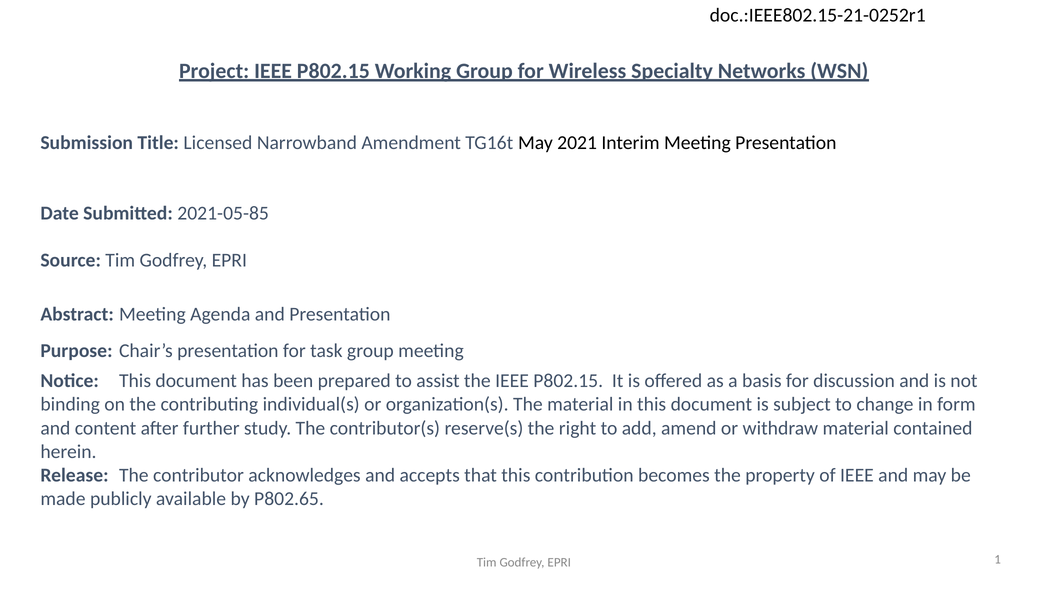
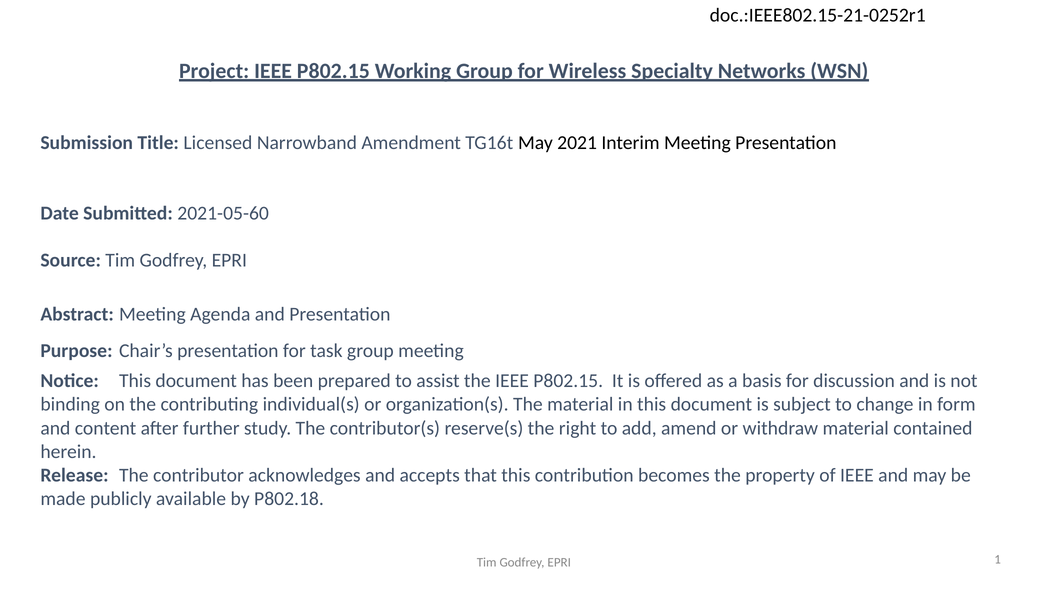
2021-05-85: 2021-05-85 -> 2021-05-60 (223, 214)
P802.65: P802.65 -> P802.18 (289, 499)
